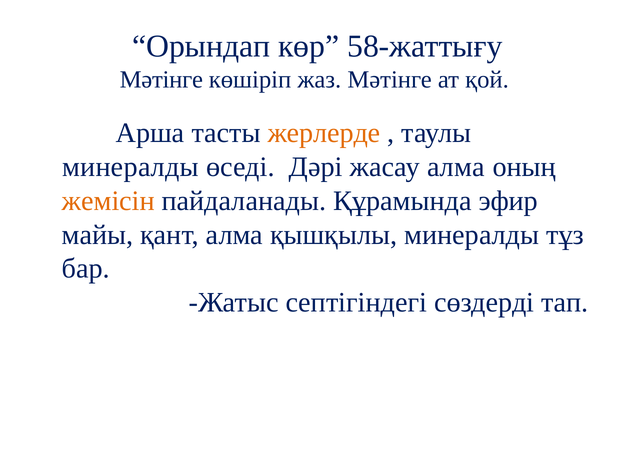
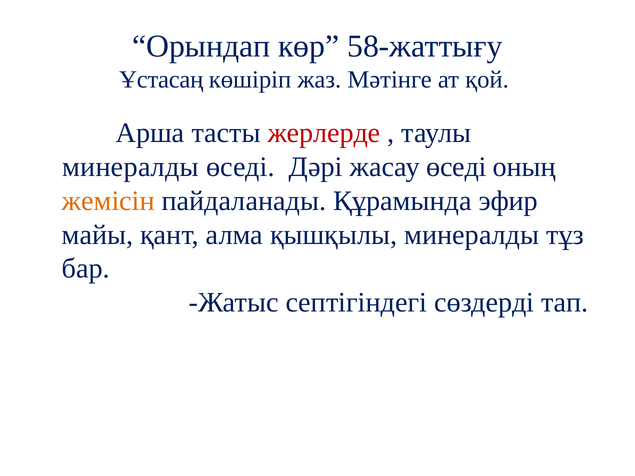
Мәтінге: Мәтінге -> Ұстасаң (161, 79)
жерлерде colour: orange -> red (324, 133)
жасау алма: алма -> өседі (456, 167)
